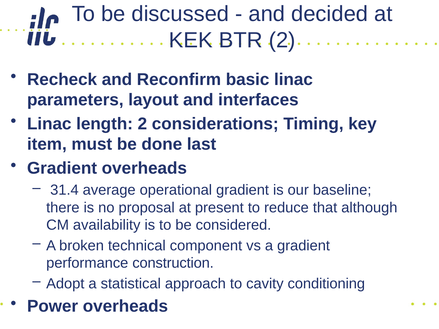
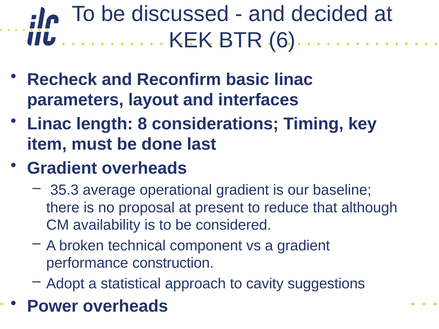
BTR 2: 2 -> 6 (282, 40)
length 2: 2 -> 8 (142, 124)
31.4: 31.4 -> 35.3 (64, 190)
conditioning: conditioning -> suggestions (326, 284)
